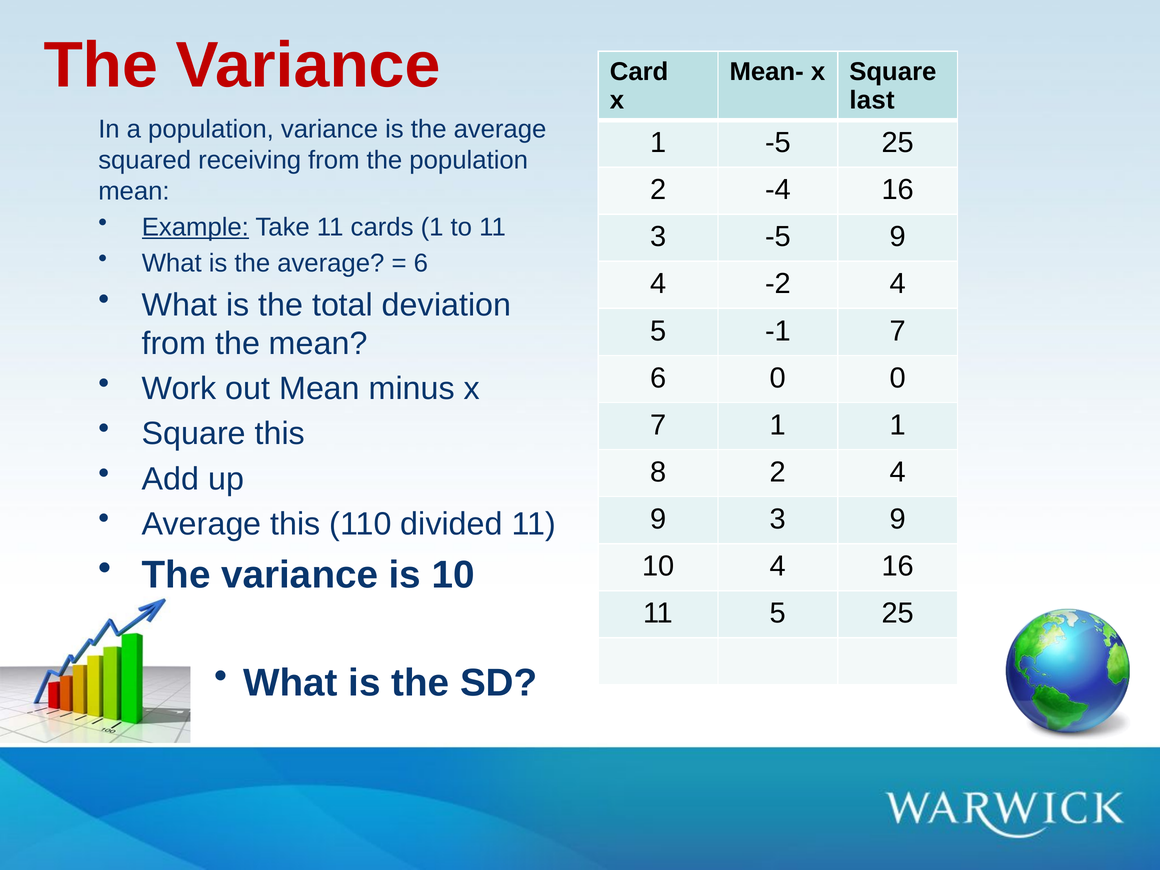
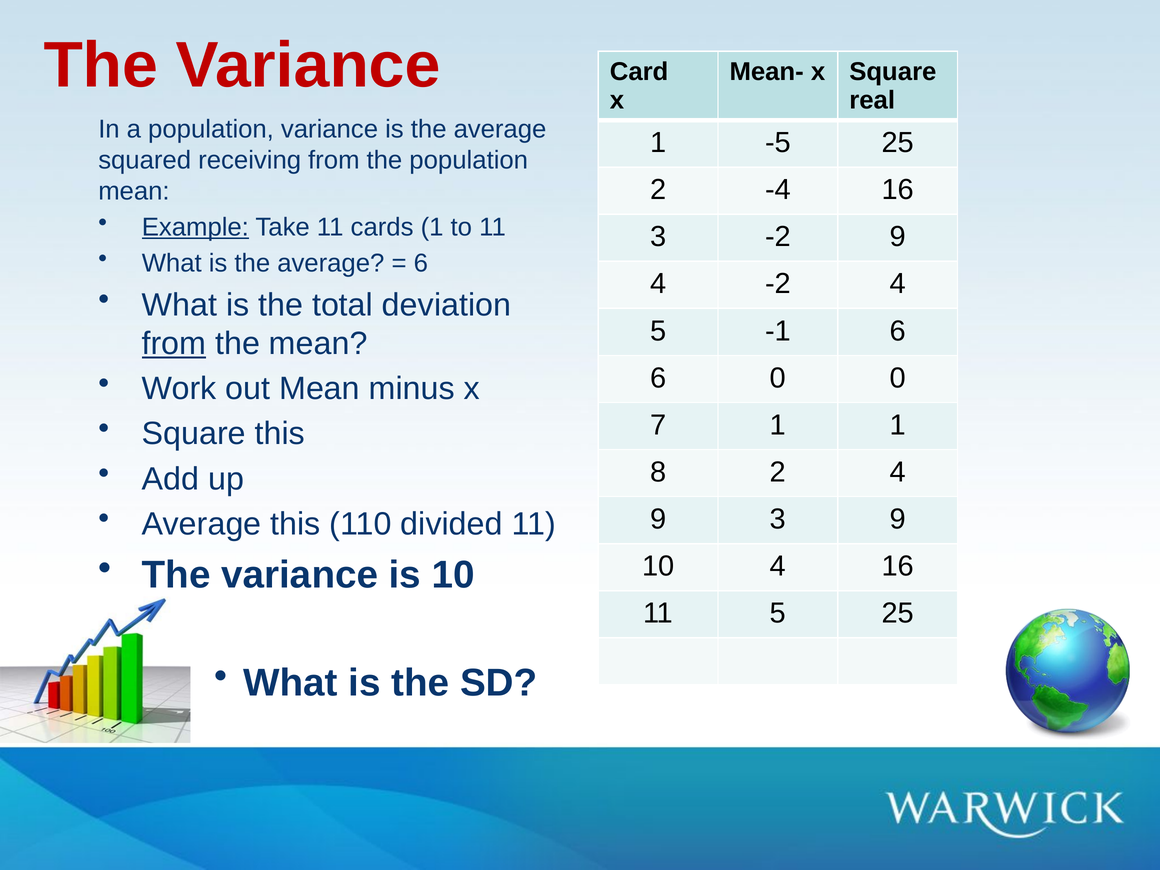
last: last -> real (872, 100)
3 -5: -5 -> -2 (778, 237)
-1 7: 7 -> 6 (898, 331)
from underline: none -> present (174, 344)
